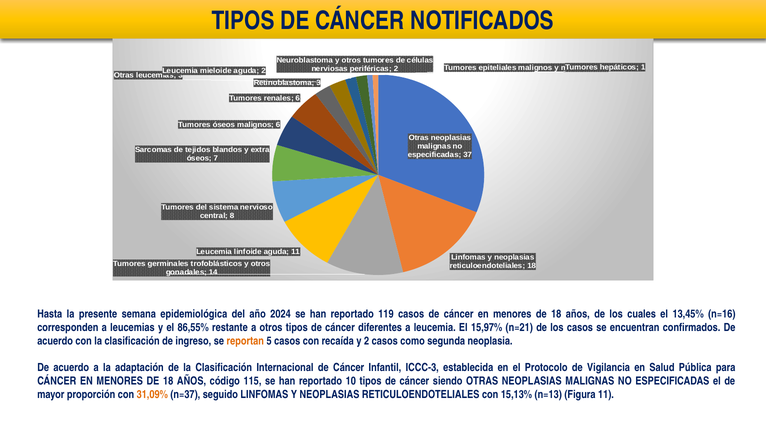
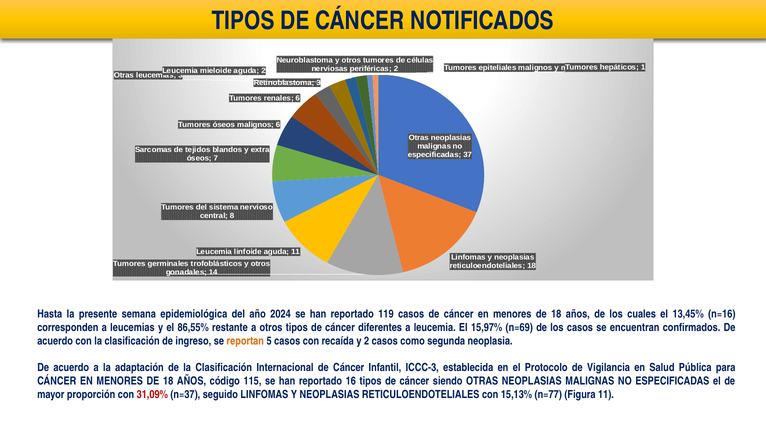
n=21: n=21 -> n=69 (519, 327)
10: 10 -> 16 (351, 381)
31,09% colour: orange -> red (152, 394)
n=13: n=13 -> n=77 (548, 394)
